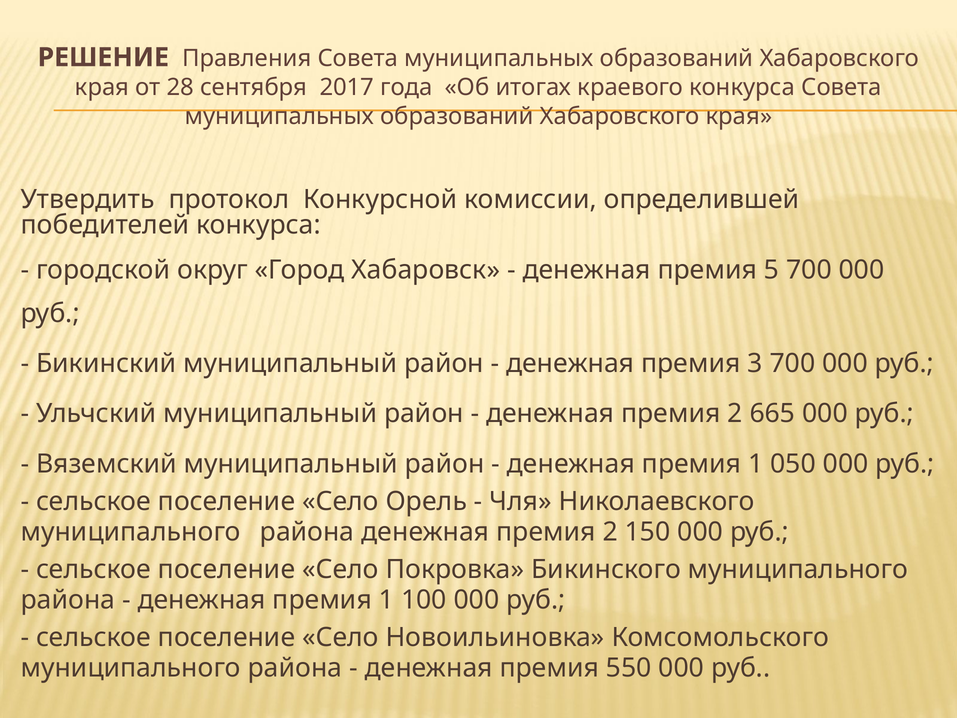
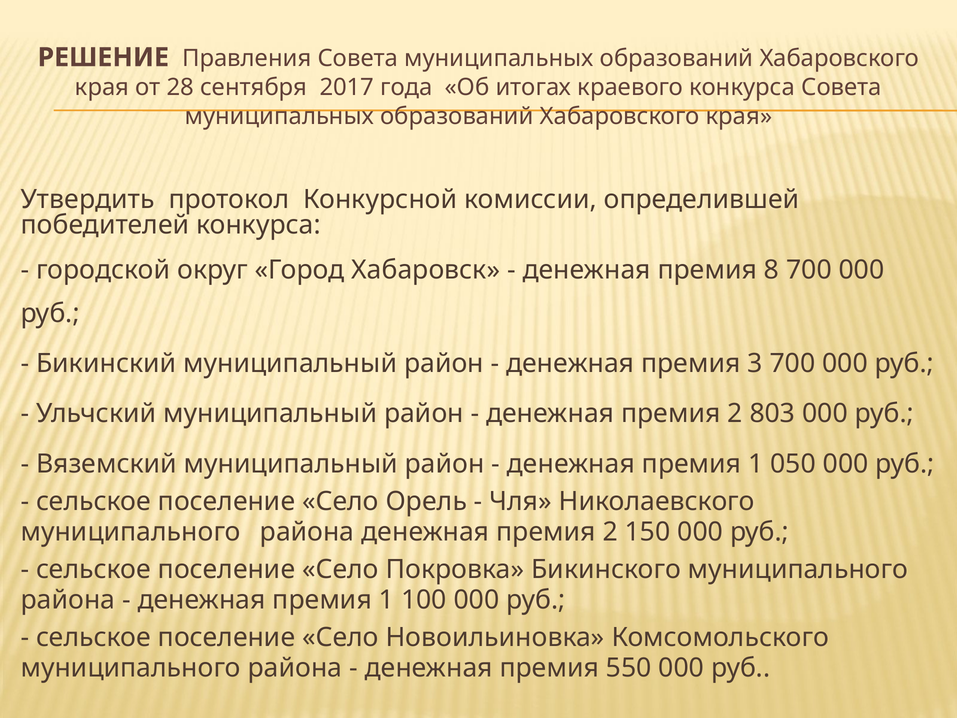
5: 5 -> 8 (772, 270)
665: 665 -> 803 (772, 414)
